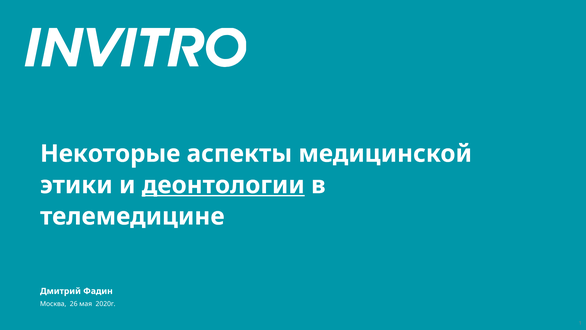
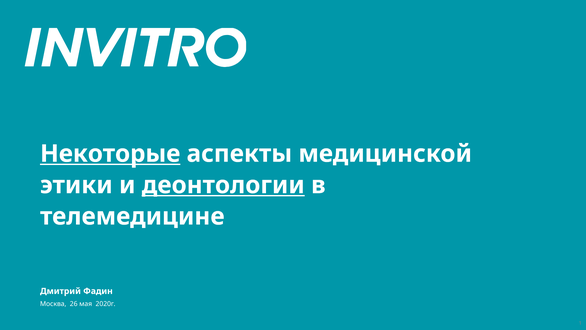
Некоторые underline: none -> present (110, 154)
